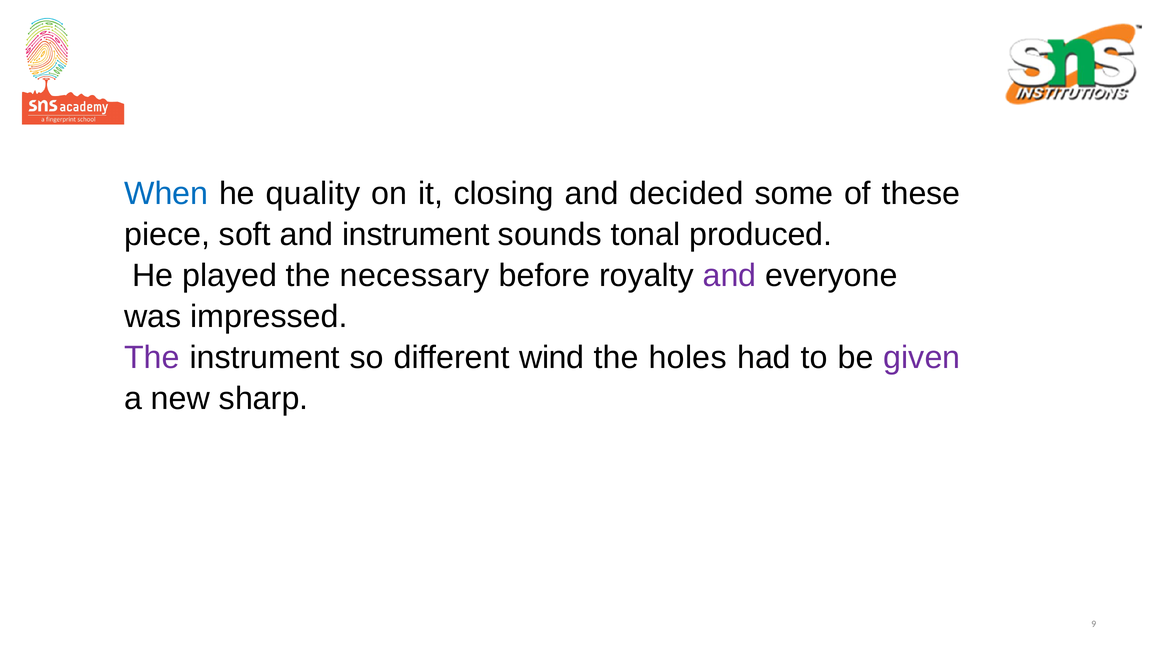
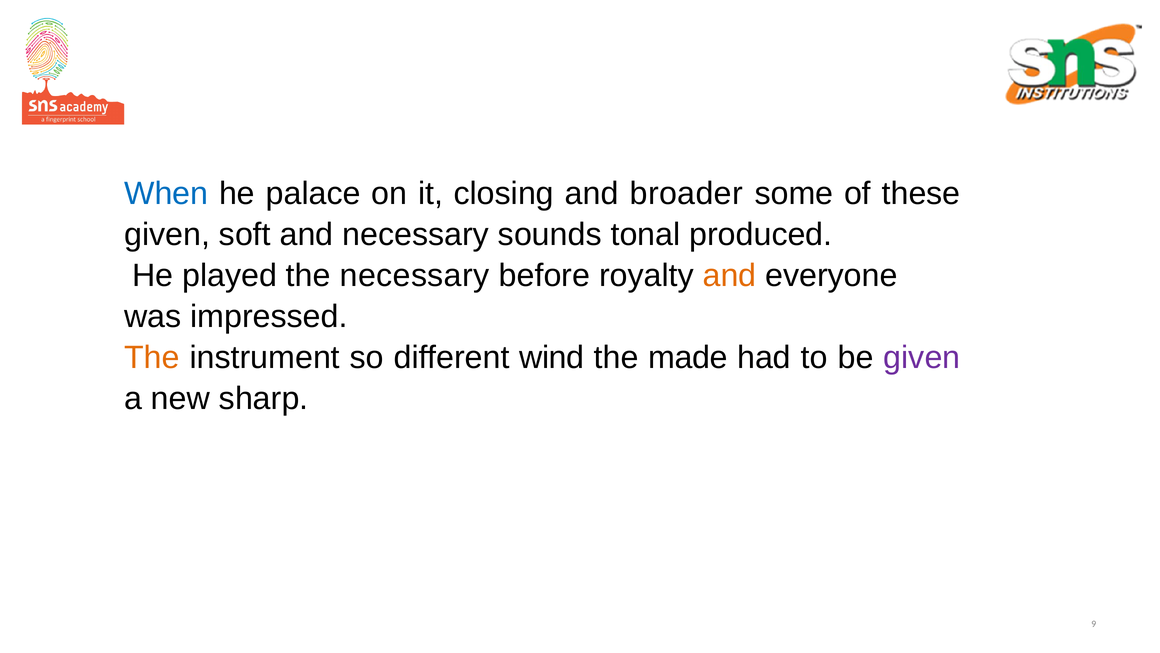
quality: quality -> palace (313, 194)
decided: decided -> broader (686, 194)
piece: piece -> given (167, 235)
and instrument: instrument -> necessary (416, 235)
and colour: purple -> orange (730, 276)
The colour: purple -> orange (152, 358)
holes: holes -> made (688, 358)
